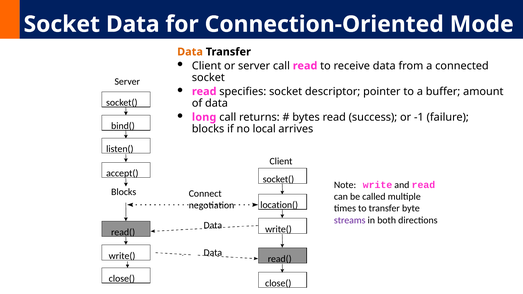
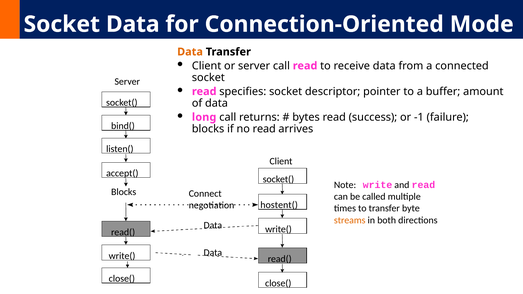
no local: local -> read (264, 129)
location(: location( -> hostent( (279, 205)
streams colour: purple -> orange (350, 220)
